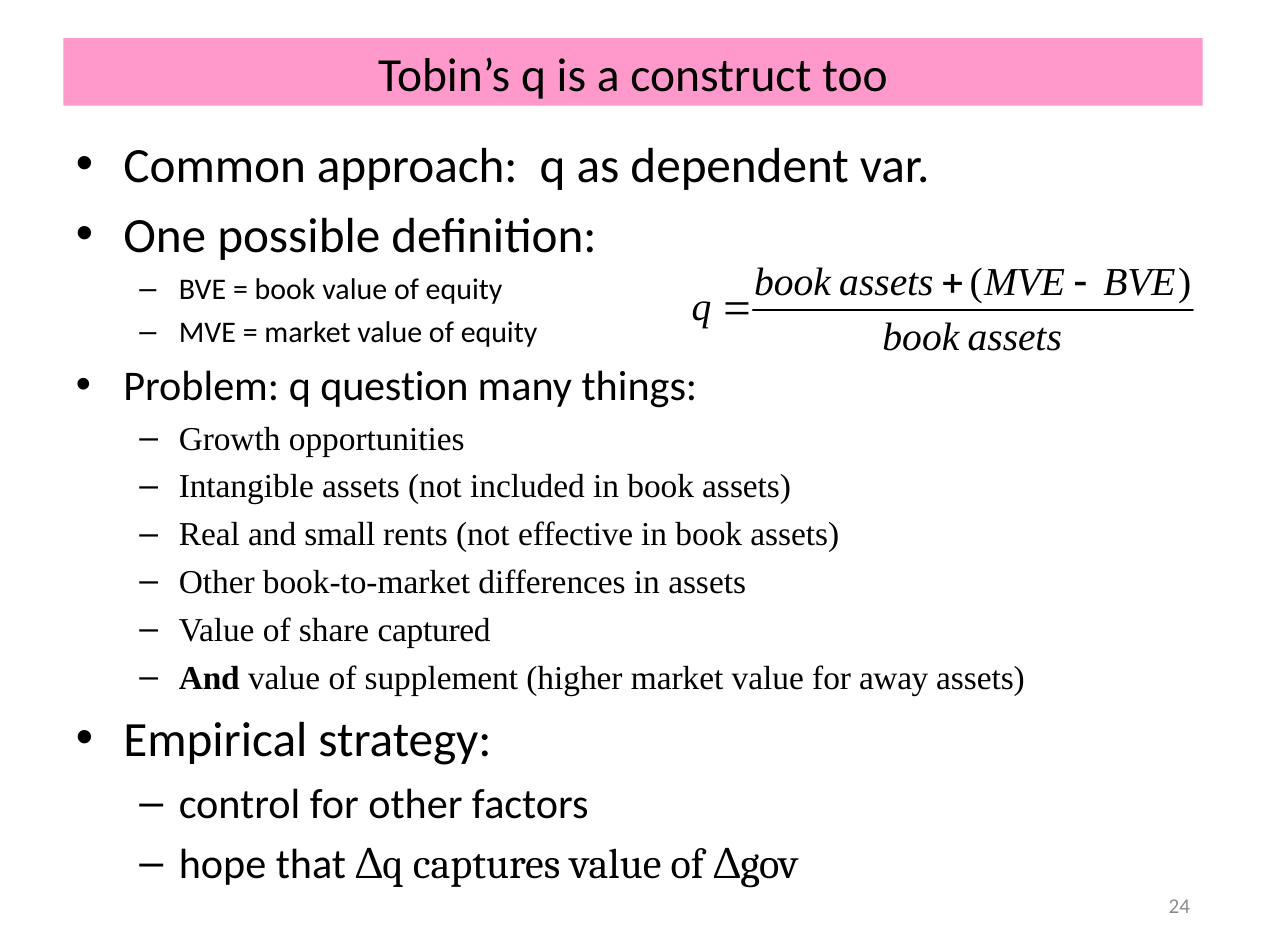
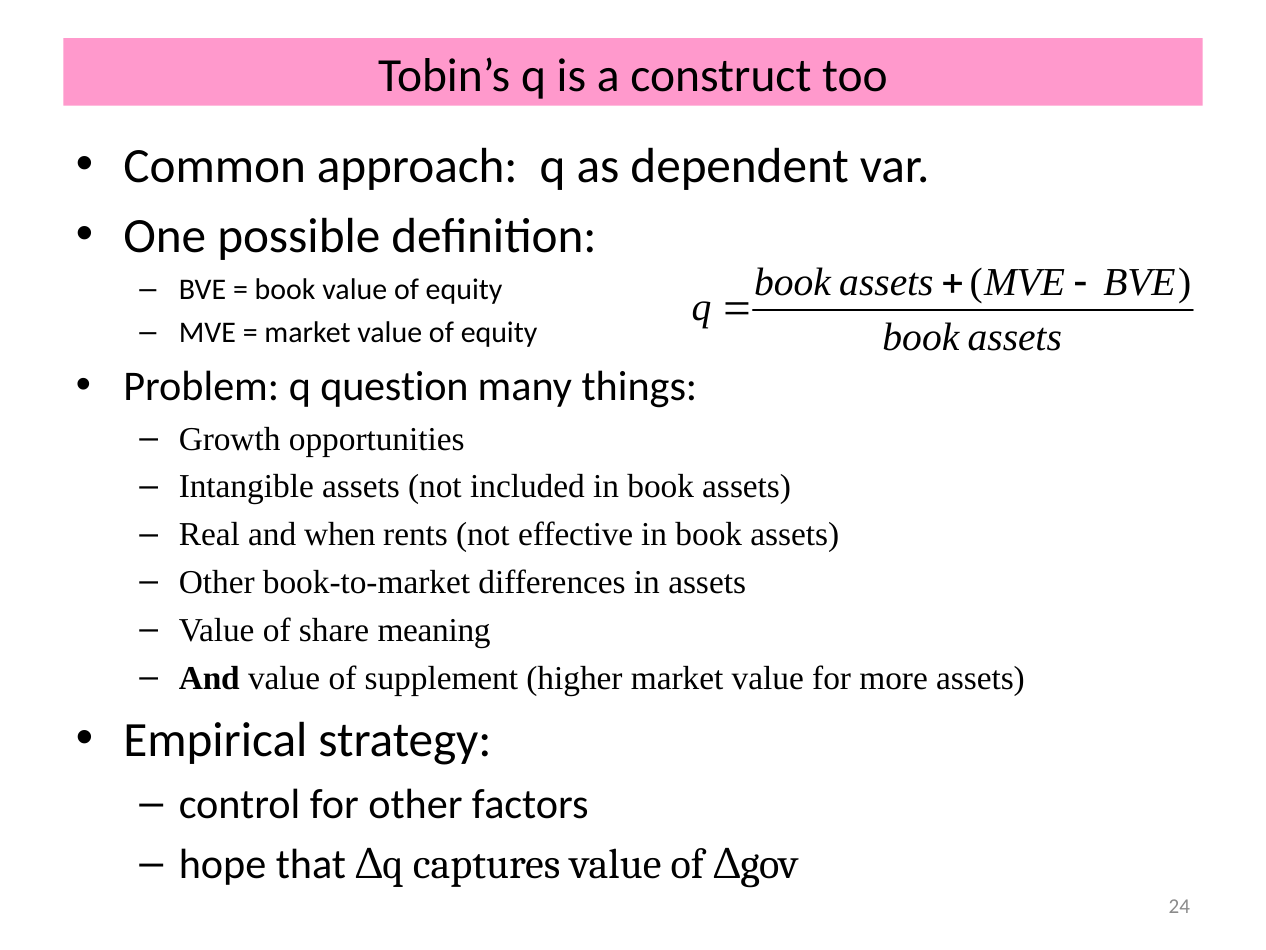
small: small -> when (340, 534)
captured: captured -> meaning (434, 630)
away: away -> more (894, 678)
